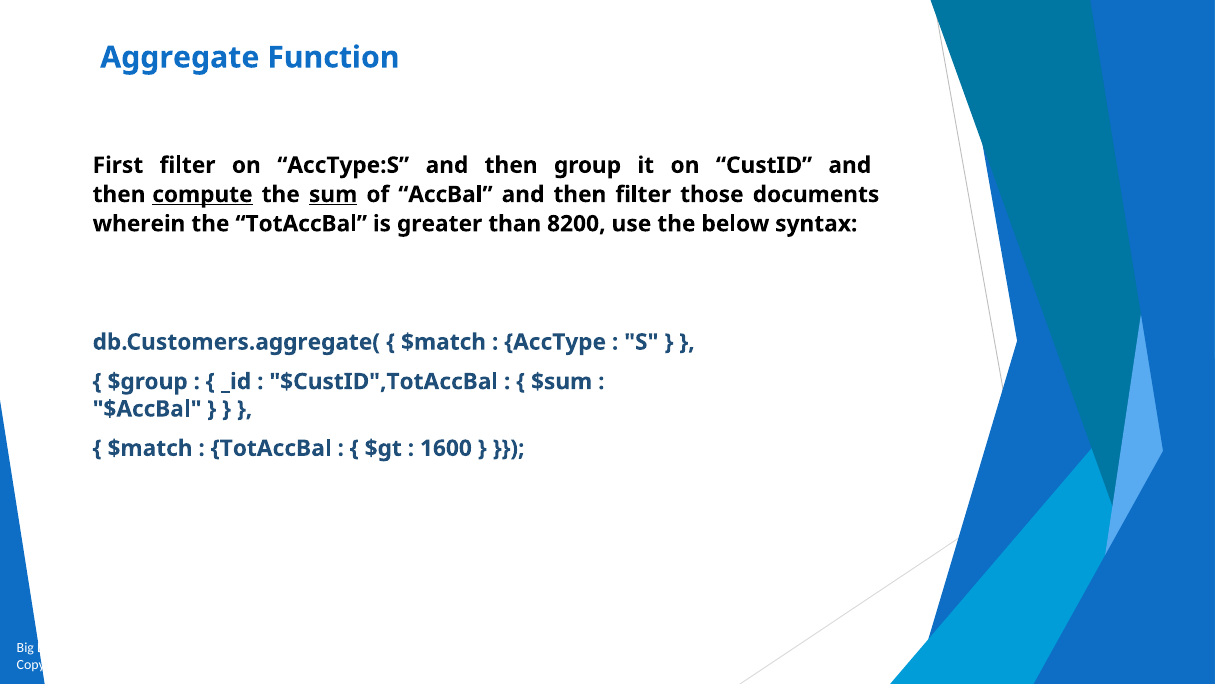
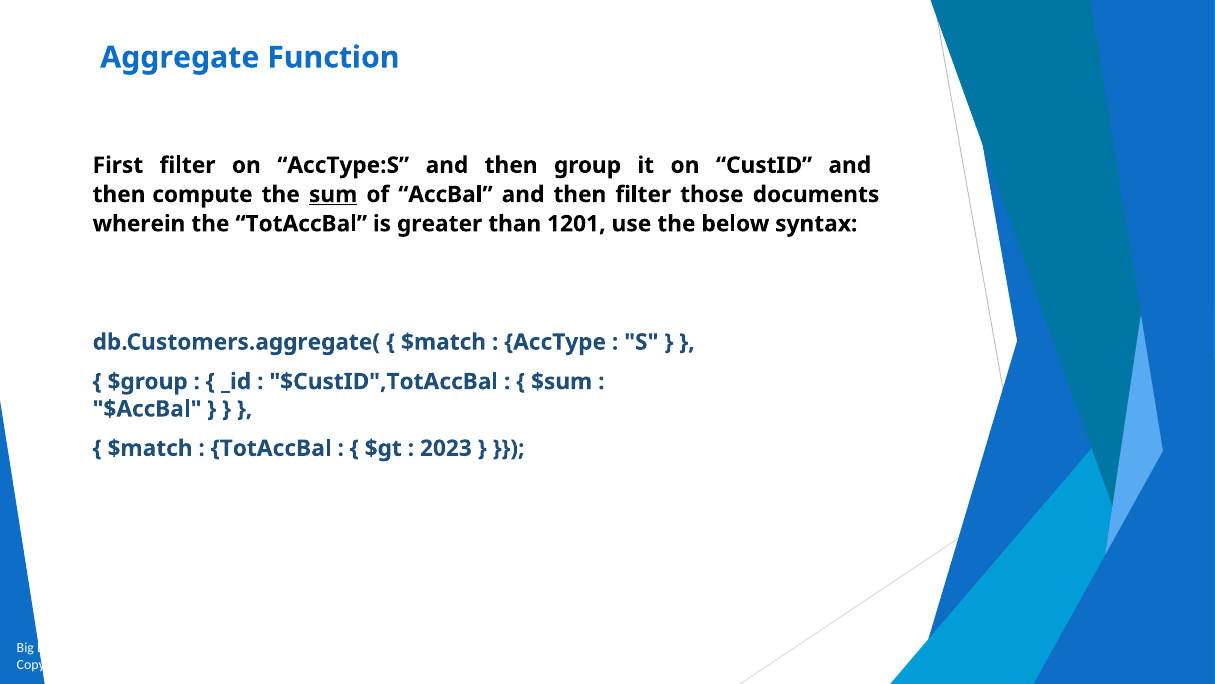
compute underline: present -> none (202, 194)
8200: 8200 -> 1201 (576, 224)
1600: 1600 -> 2023 (446, 448)
